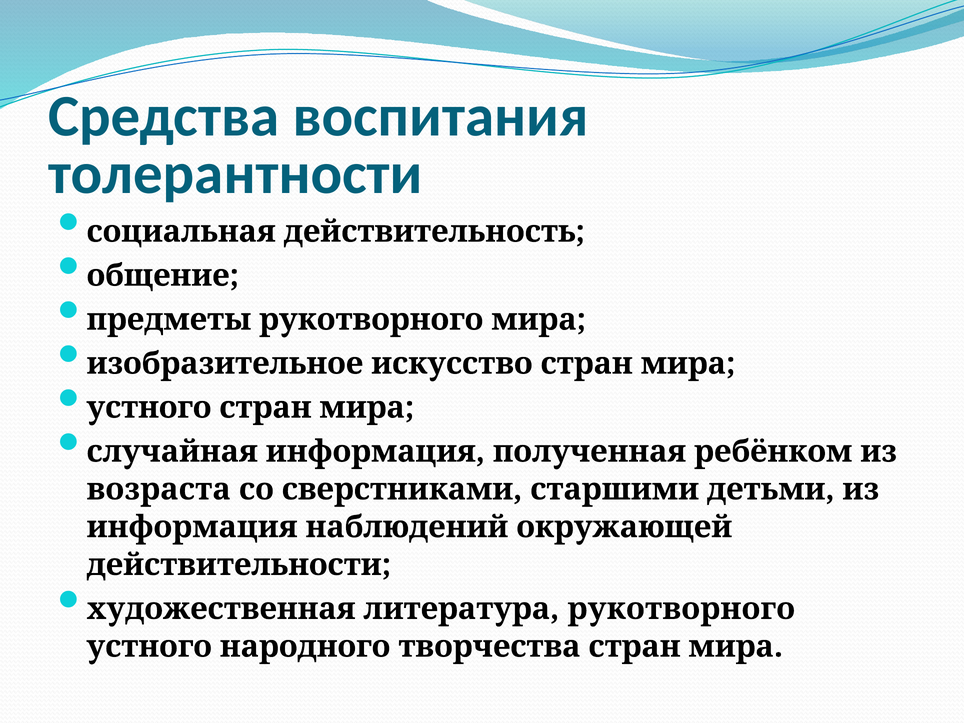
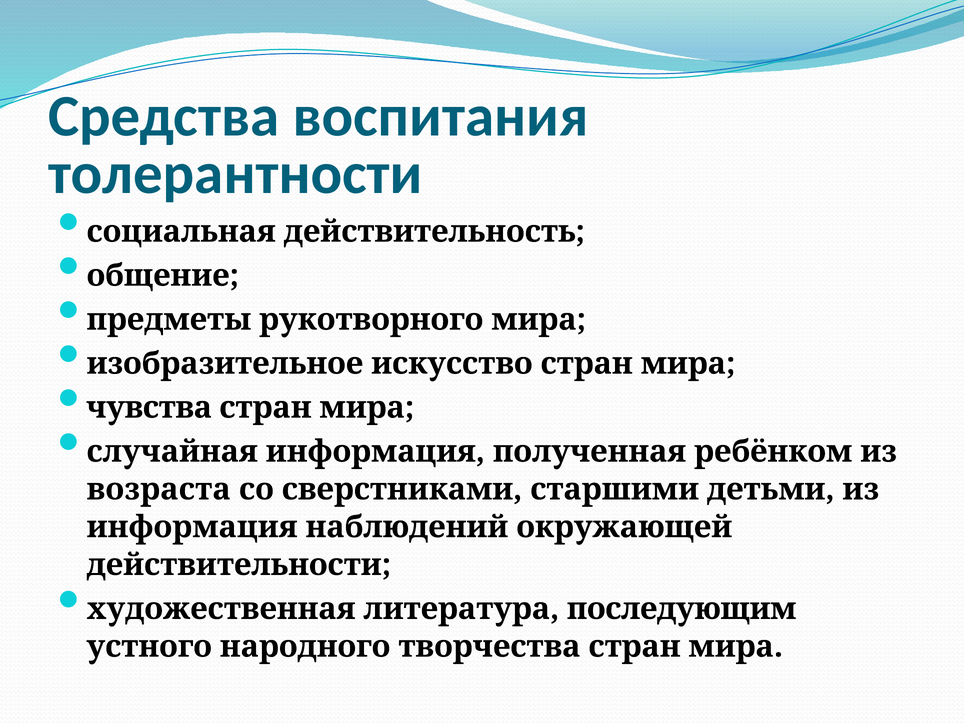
устного: устного -> чувства (149, 408)
литература рукотворного: рукотворного -> последующим (682, 609)
